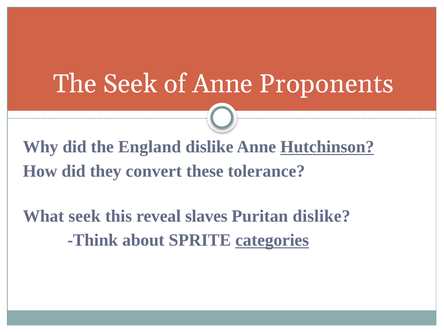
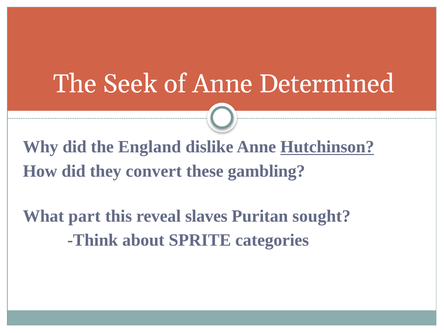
Proponents: Proponents -> Determined (327, 84)
tolerance: tolerance -> gambling (266, 171)
What seek: seek -> part (84, 216)
Puritan dislike: dislike -> sought (322, 216)
categories underline: present -> none (272, 240)
